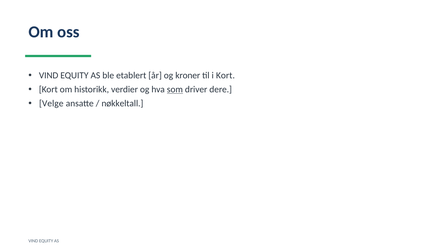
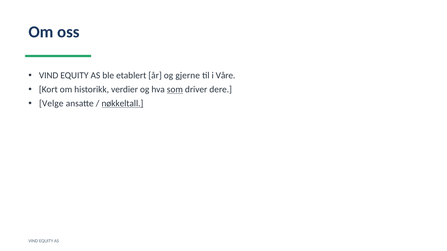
kroner: kroner -> gjerne (188, 76)
i Kort: Kort -> Våre (226, 76)
nøkkeltall underline: none -> present (122, 104)
